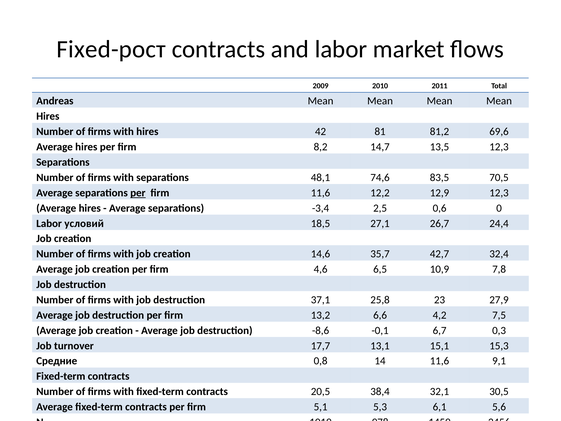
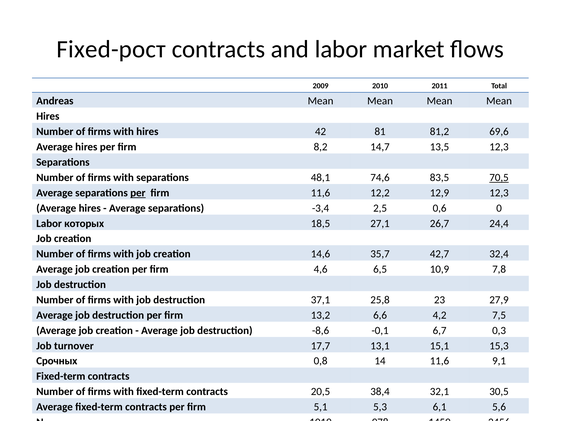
70,5 underline: none -> present (499, 177)
условий: условий -> которых (84, 223)
Средние: Средние -> Срочных (57, 361)
